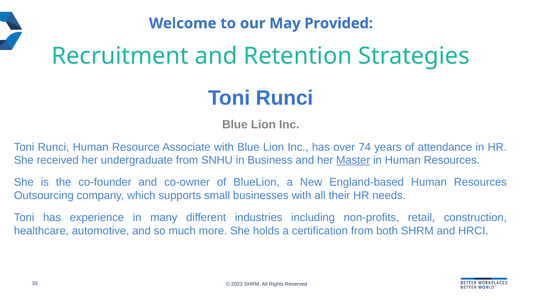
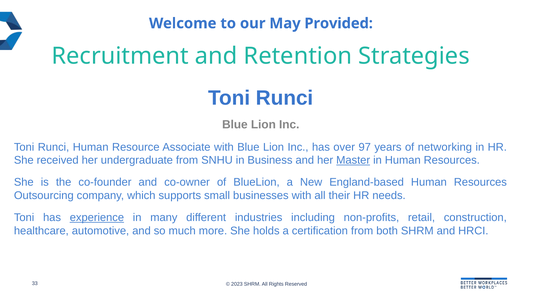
74: 74 -> 97 (365, 147)
attendance: attendance -> networking (445, 147)
experience underline: none -> present (97, 217)
